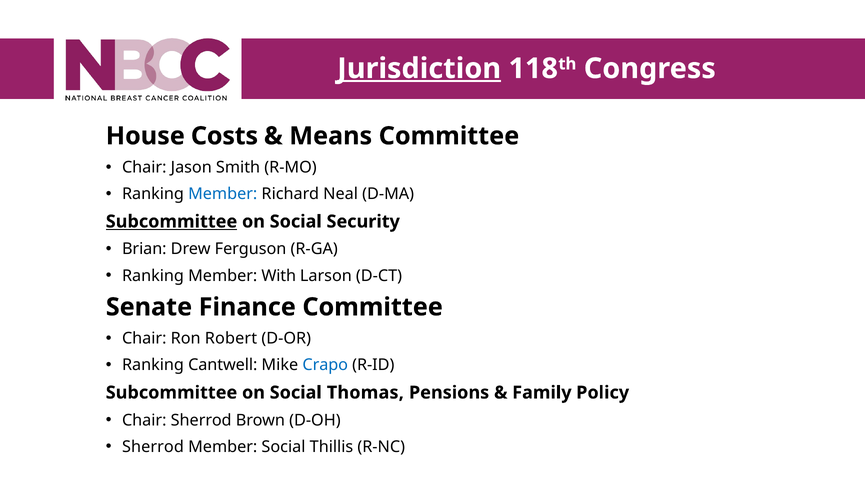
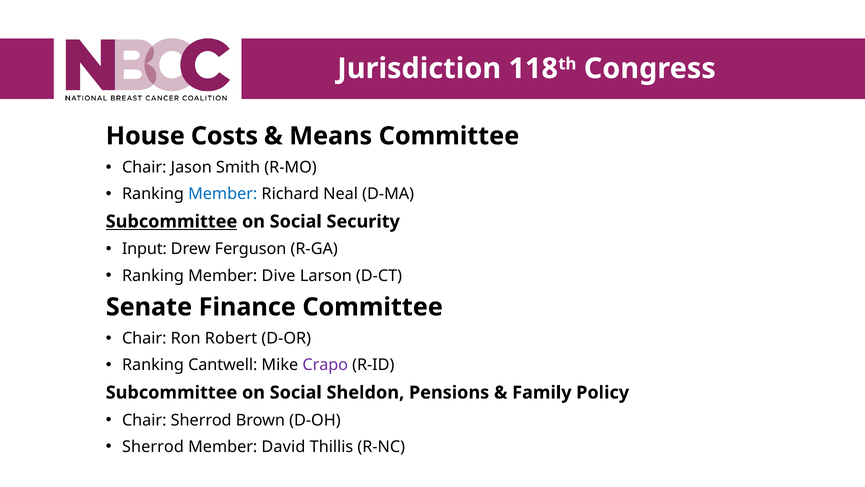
Jurisdiction underline: present -> none (419, 68)
Brian: Brian -> Input (144, 249)
With: With -> Dive (279, 275)
Crapo colour: blue -> purple (325, 365)
Thomas: Thomas -> Sheldon (365, 392)
Member Social: Social -> David (283, 446)
